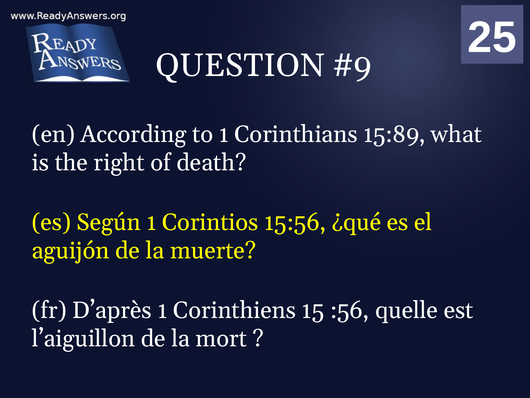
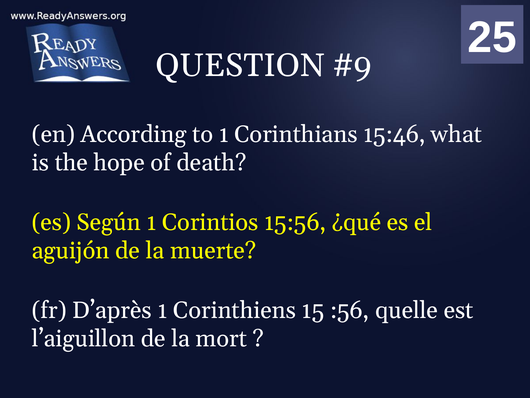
15:89: 15:89 -> 15:46 (394, 134)
right: right -> hope (119, 162)
